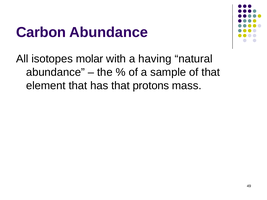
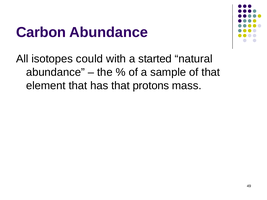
molar: molar -> could (89, 59)
having: having -> started (155, 59)
